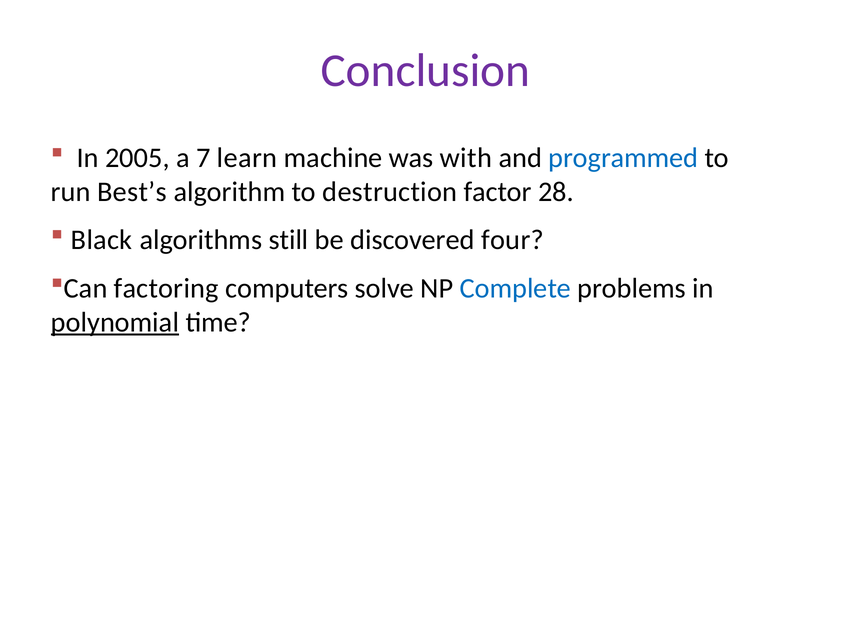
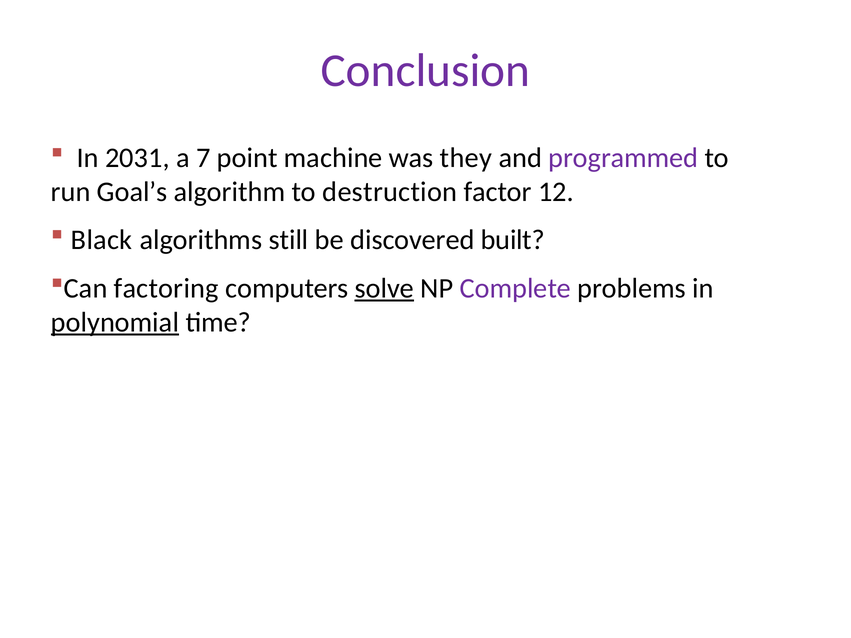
2005: 2005 -> 2031 (137, 158)
learn: learn -> point (247, 158)
with: with -> they (466, 158)
programmed colour: blue -> purple (623, 158)
Best’s: Best’s -> Goal’s (132, 192)
28: 28 -> 12 (556, 192)
four: four -> built (513, 240)
solve underline: none -> present (384, 288)
Complete colour: blue -> purple (515, 288)
